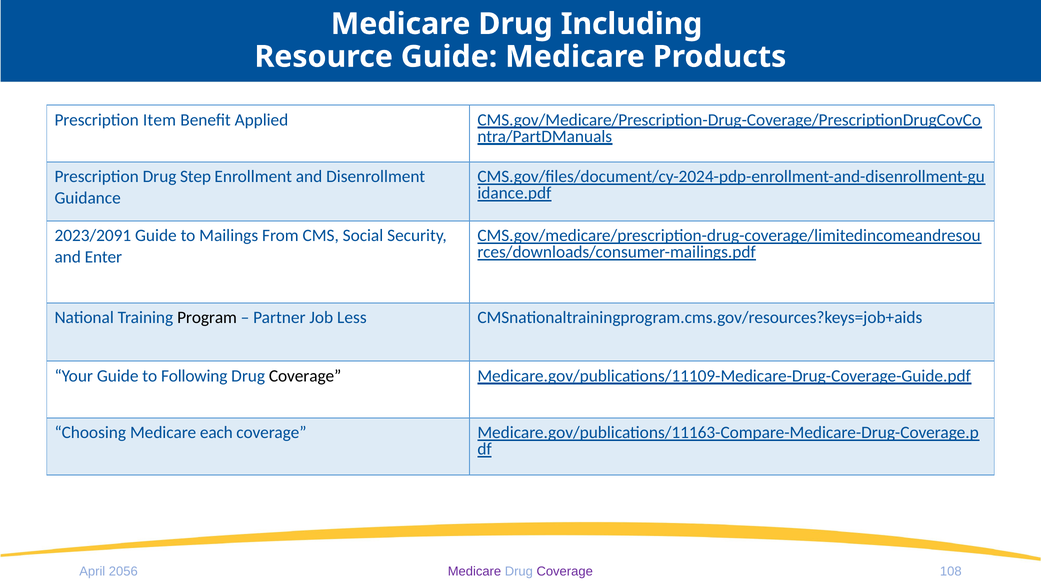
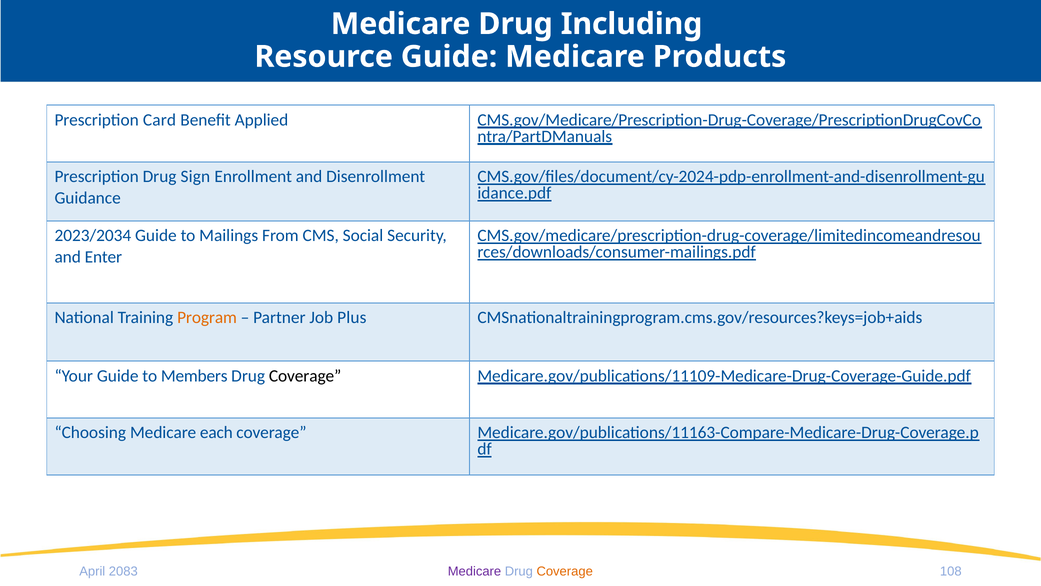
Item: Item -> Card (159, 120)
Step: Step -> Sign (195, 177)
2023/2091: 2023/2091 -> 2023/2034 (93, 235)
Program colour: black -> orange (207, 317)
Less: Less -> Plus (352, 317)
Following: Following -> Members (194, 376)
2056: 2056 -> 2083 (123, 571)
Coverage colour: purple -> orange (565, 571)
